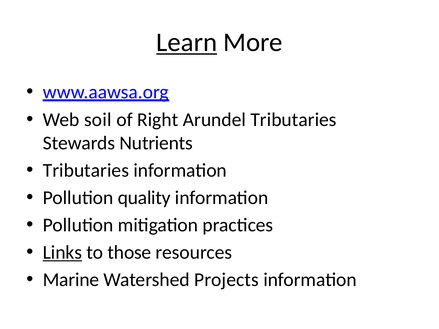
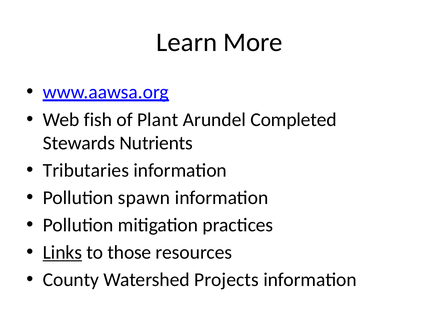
Learn underline: present -> none (187, 42)
soil: soil -> fish (98, 120)
Right: Right -> Plant (158, 120)
Arundel Tributaries: Tributaries -> Completed (294, 120)
quality: quality -> spawn (144, 198)
Marine: Marine -> County (71, 280)
